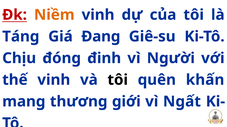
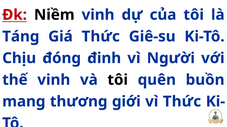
Niềm colour: orange -> black (54, 15)
Giá Đang: Đang -> Thức (101, 37)
khấn: khấn -> buồn (205, 80)
vì Ngất: Ngất -> Thức (182, 102)
